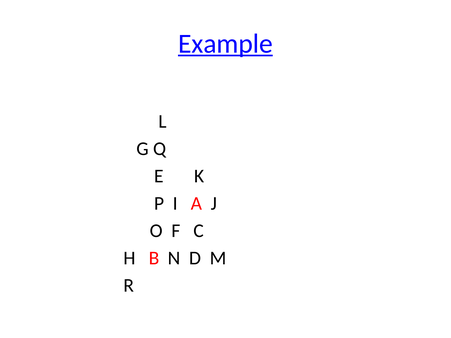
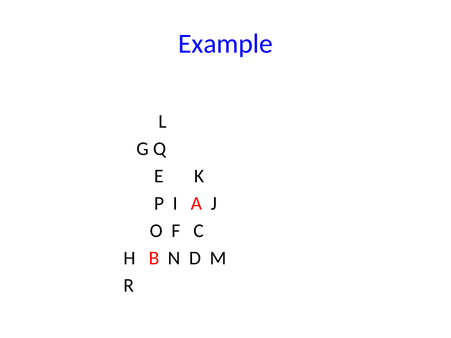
Example underline: present -> none (225, 44)
